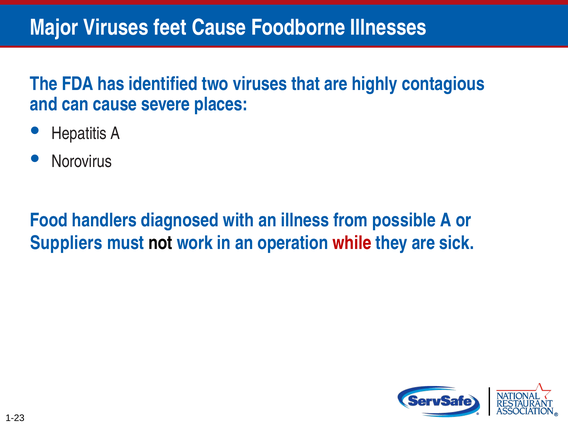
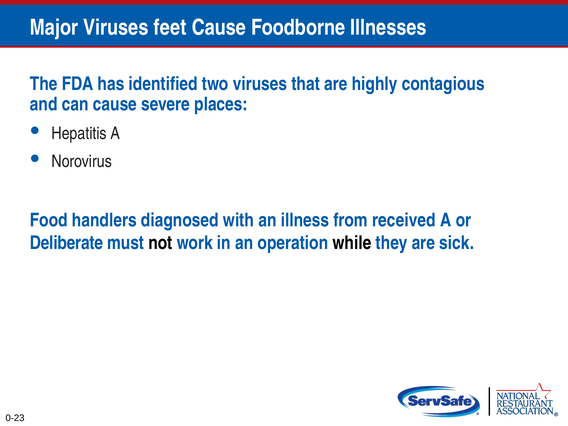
possible: possible -> received (404, 220)
Suppliers: Suppliers -> Deliberate (66, 243)
while colour: red -> black (352, 243)
1-23: 1-23 -> 0-23 (15, 418)
